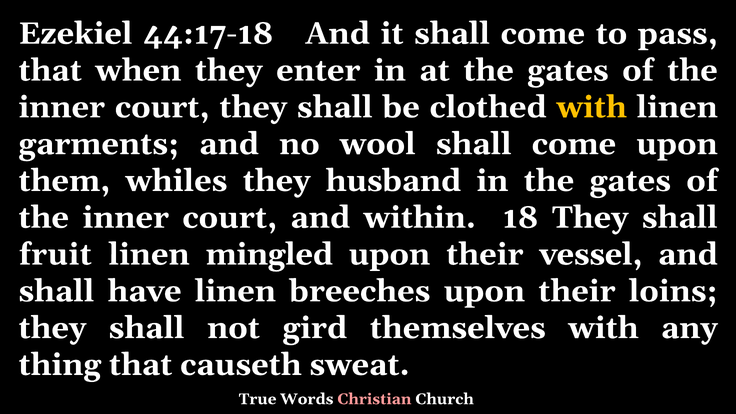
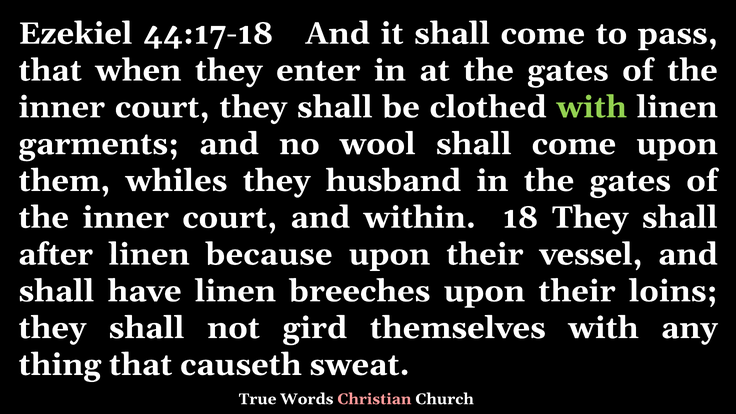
with colour: yellow -> light green (592, 107)
fruit: fruit -> after (56, 254)
mingled: mingled -> because (269, 254)
